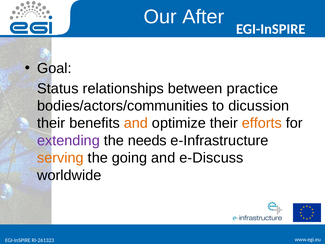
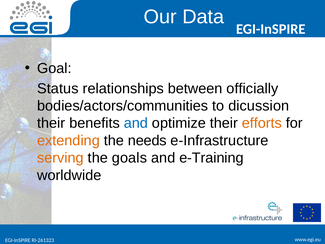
After: After -> Data (203, 17)
practice: practice -> officially (252, 88)
and colour: orange -> blue (136, 123)
extending colour: purple -> orange (68, 140)
going: going -> goals (129, 158)
e-Discuss: e-Discuss -> e-Training (211, 158)
